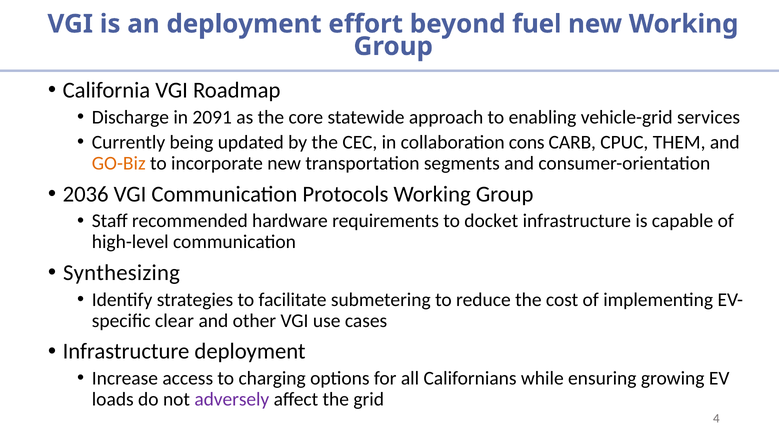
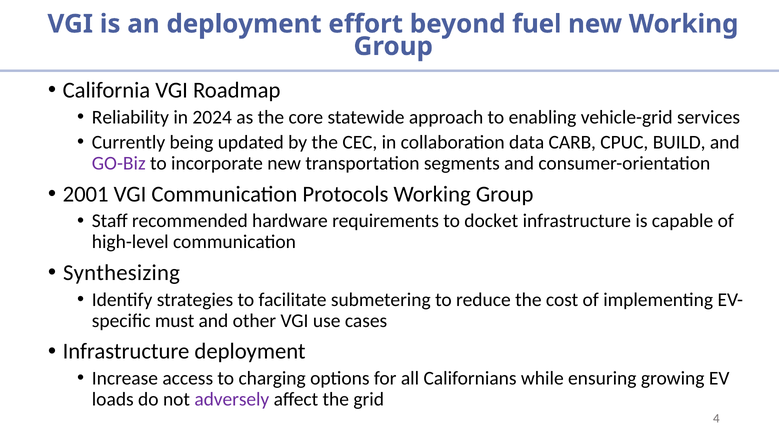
Discharge: Discharge -> Reliability (130, 117)
2091: 2091 -> 2024 (212, 117)
cons: cons -> data (527, 142)
THEM: THEM -> BUILD (679, 142)
GO-Biz colour: orange -> purple (119, 163)
2036: 2036 -> 2001 (86, 194)
clear: clear -> must (175, 321)
